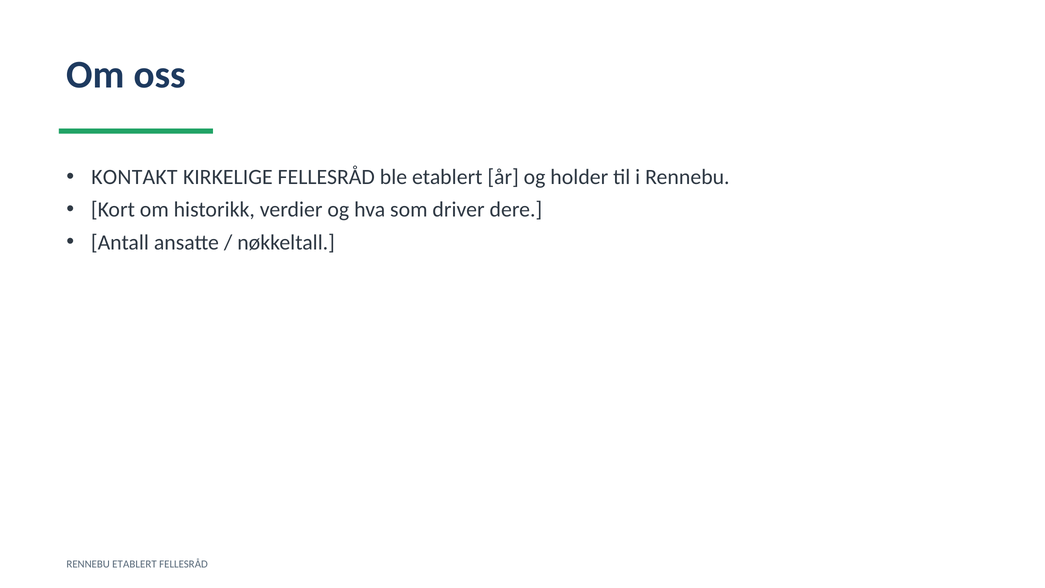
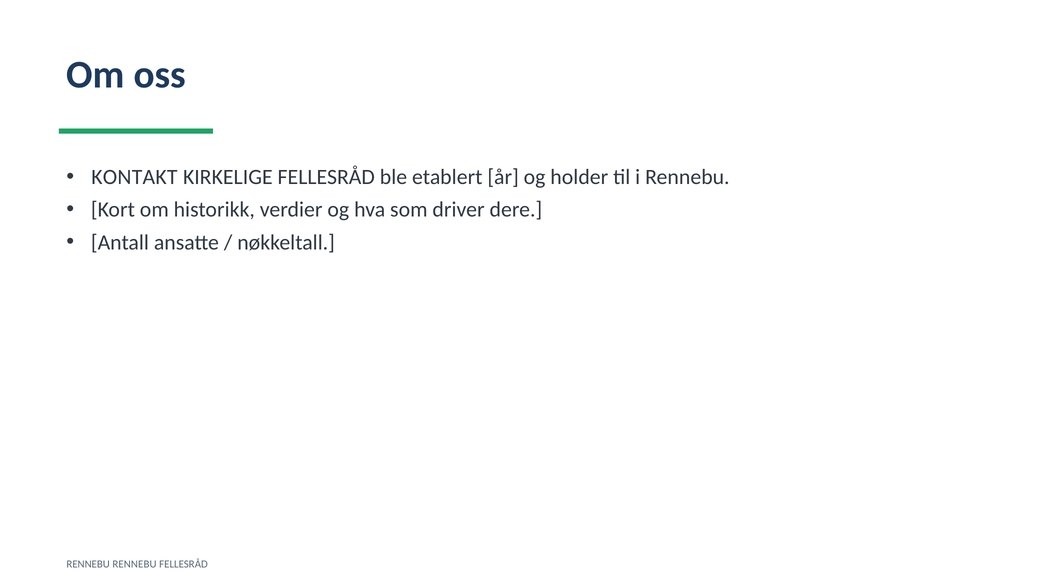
RENNEBU ETABLERT: ETABLERT -> RENNEBU (134, 564)
